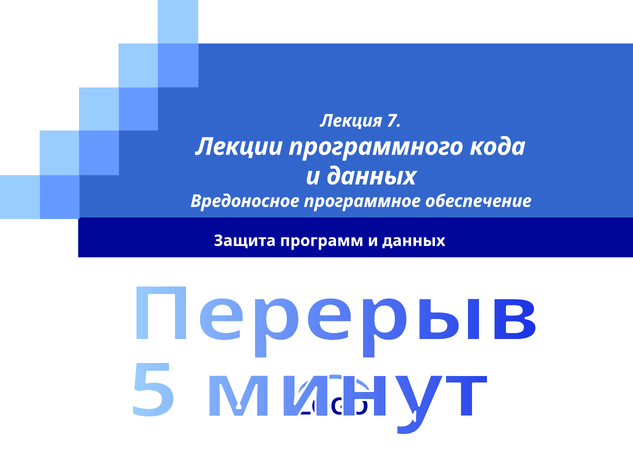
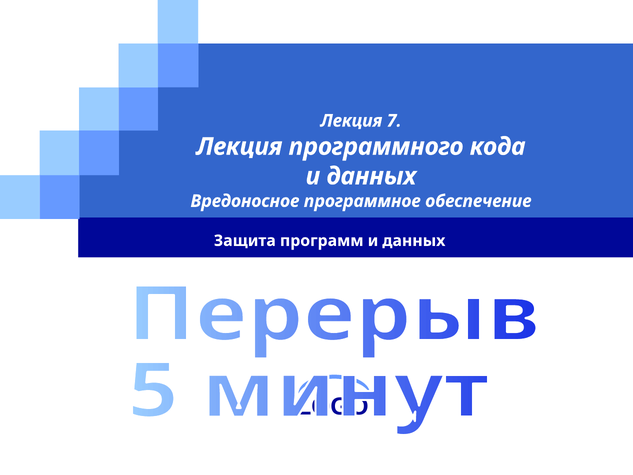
Лекции: Лекции -> Лекция (239, 147)
